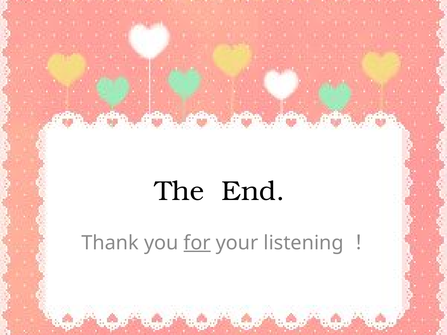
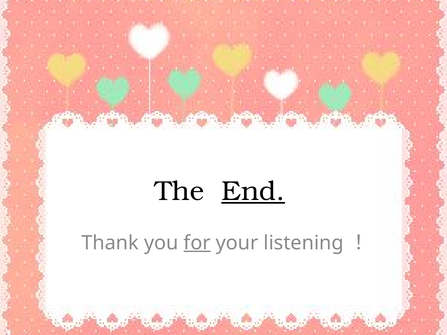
End underline: none -> present (253, 191)
